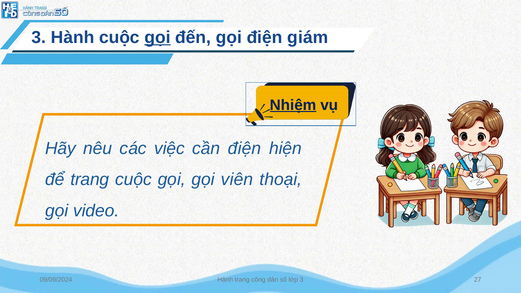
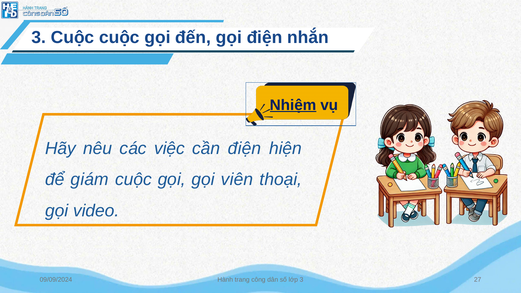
3 Hành: Hành -> Cuộc (73, 37)
gọi underline: present -> none (157, 37)
giám: giám -> nhắn (308, 37)
để trang: trang -> giám (90, 180)
